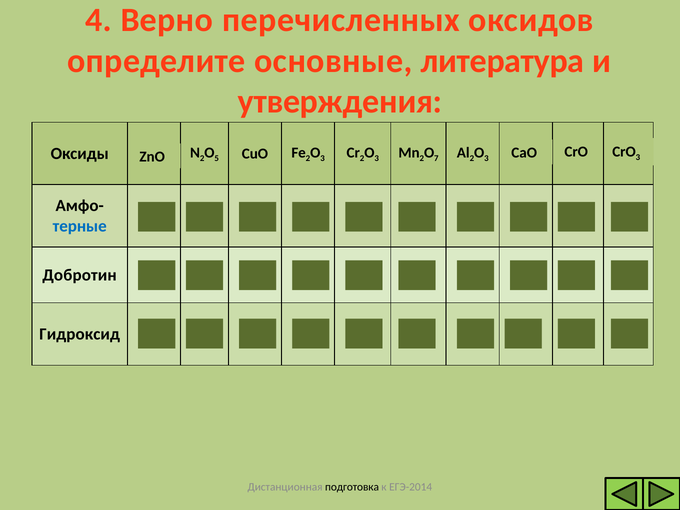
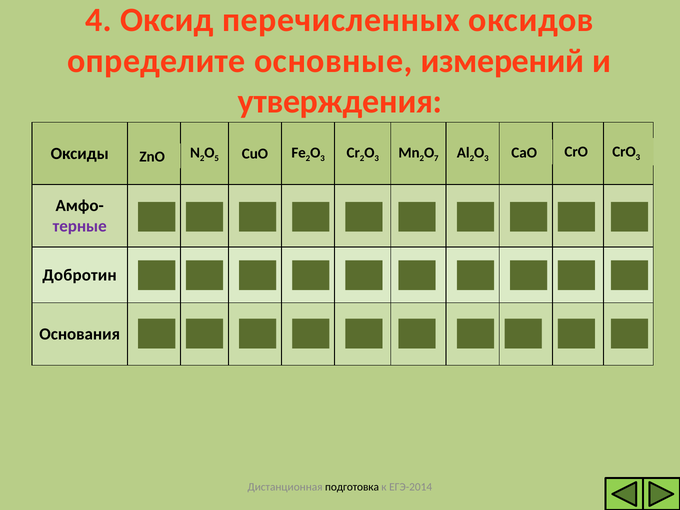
Верно: Верно -> Оксид (167, 20)
литература: литература -> измерений (503, 61)
терные colour: blue -> purple (80, 226)
Гидроксид: Гидроксид -> Основания (80, 334)
